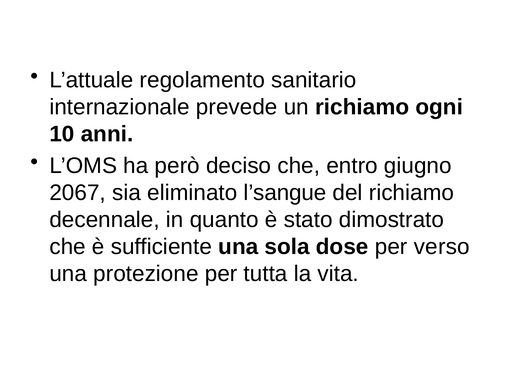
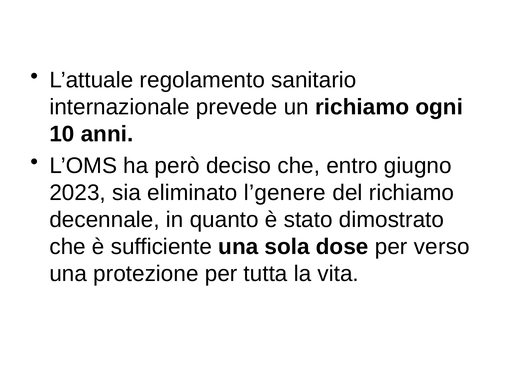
2067: 2067 -> 2023 (78, 193)
l’sangue: l’sangue -> l’genere (285, 193)
